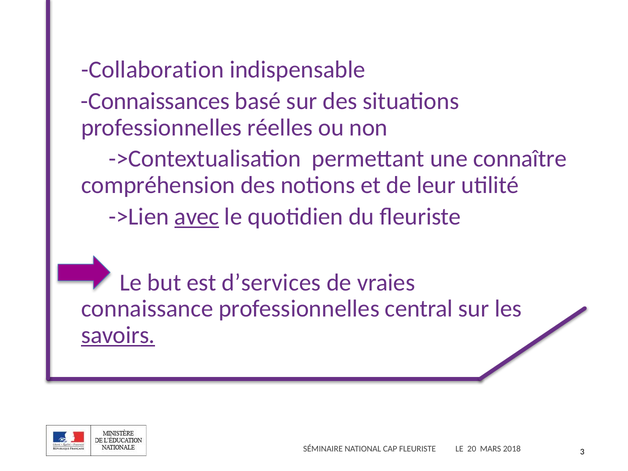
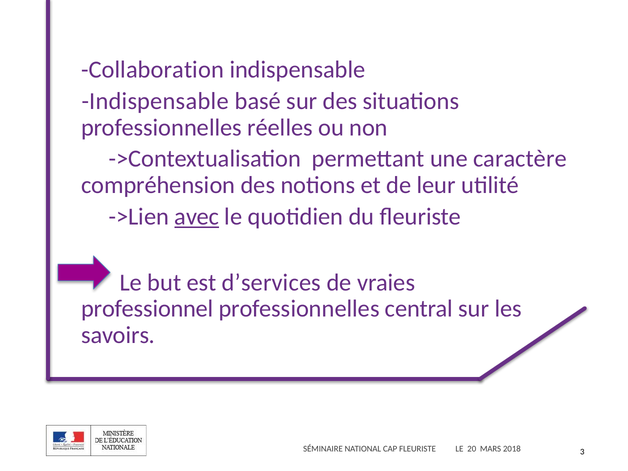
Connaissances: Connaissances -> Indispensable (155, 101)
connaître: connaître -> caractère (520, 159)
connaissance: connaissance -> professionnel (147, 309)
savoirs underline: present -> none (118, 335)
